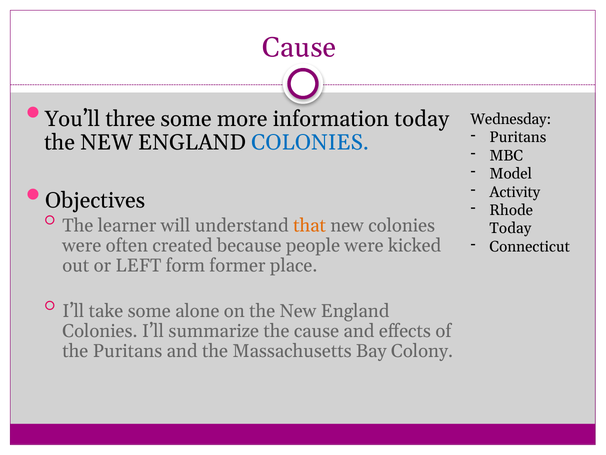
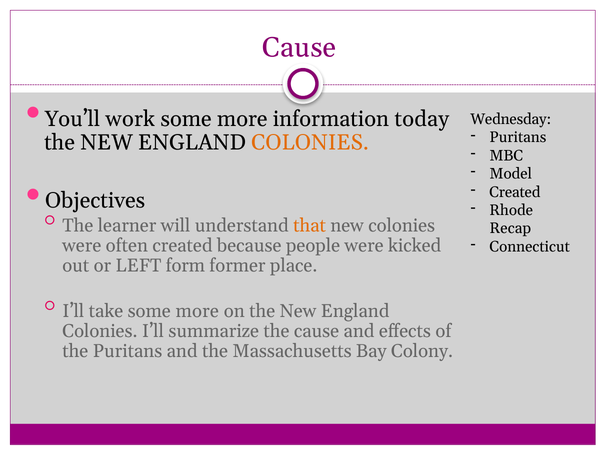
three: three -> work (130, 119)
COLONIES colour: blue -> orange (310, 142)
Activity: Activity -> Created (515, 192)
Today: Today -> Recap (510, 228)
take some alone: alone -> more (197, 311)
